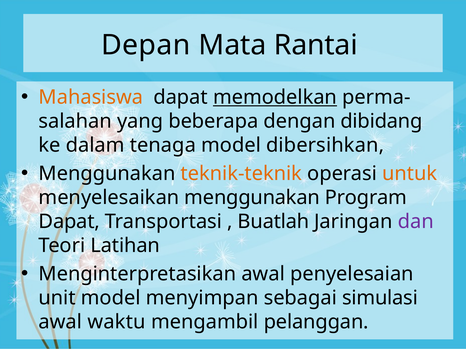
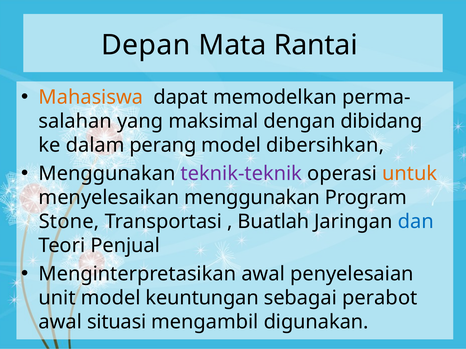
memodelkan underline: present -> none (275, 97)
beberapa: beberapa -> maksimal (213, 121)
tenaga: tenaga -> perang (163, 146)
teknik-teknik colour: orange -> purple (241, 174)
Dapat: Dapat -> Stone (69, 222)
dan colour: purple -> blue (416, 222)
Latihan: Latihan -> Penjual (125, 246)
menyimpan: menyimpan -> keuntungan (202, 298)
simulasi: simulasi -> perabot (380, 298)
waktu: waktu -> situasi (117, 322)
pelanggan: pelanggan -> digunakan (316, 322)
